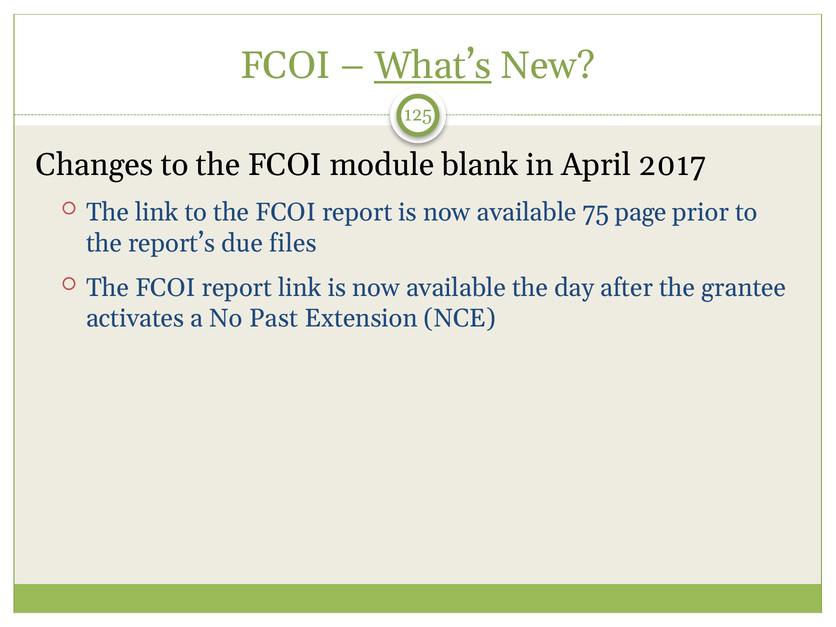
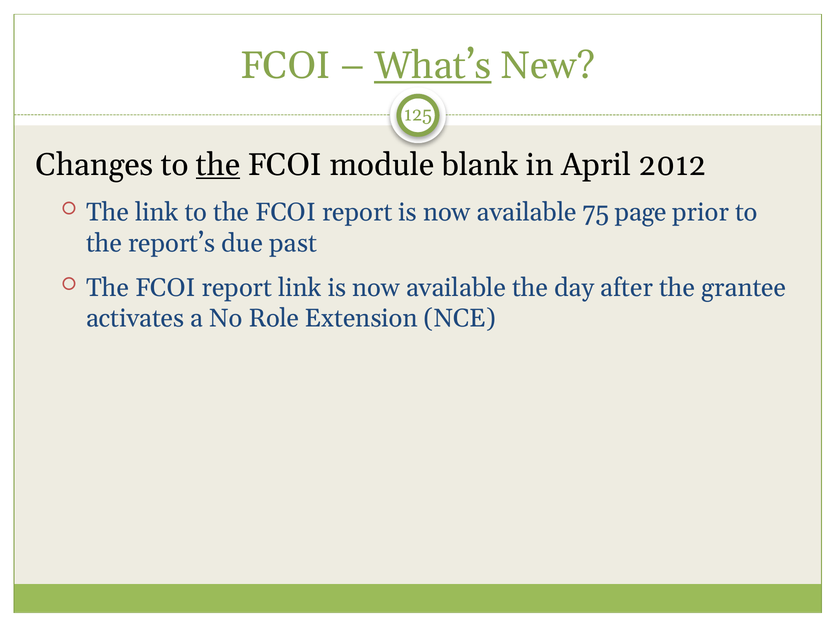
the underline: none -> present (218, 165)
2017: 2017 -> 2012 (672, 165)
files: files -> past (293, 243)
Past: Past -> Role (274, 318)
